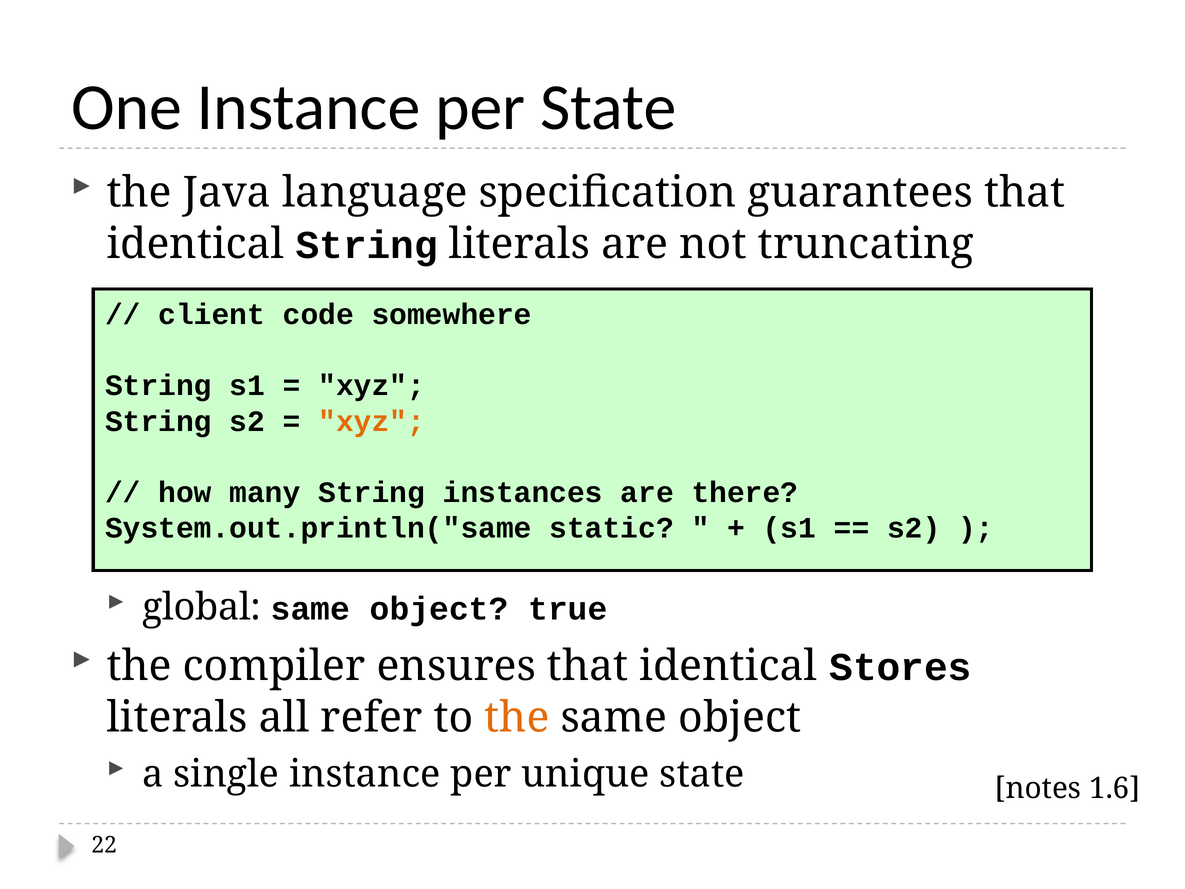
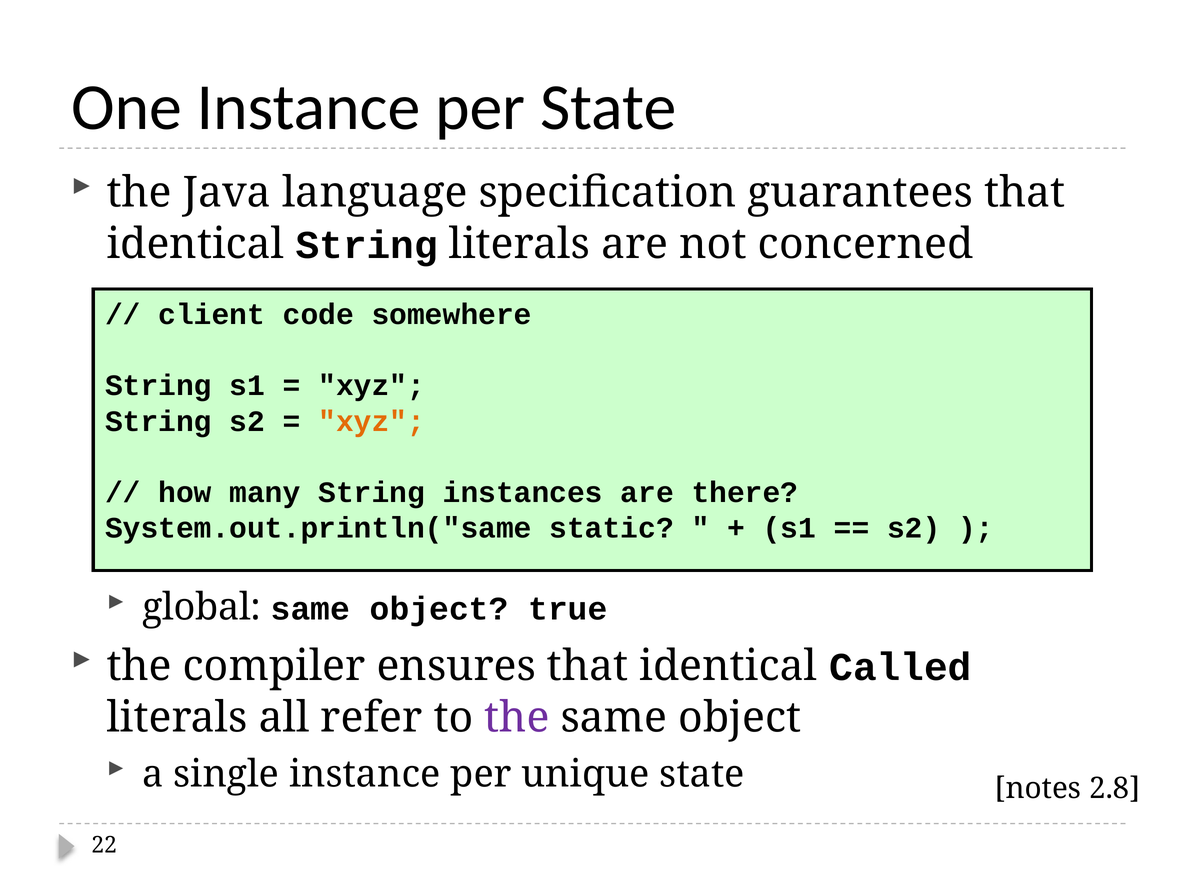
truncating: truncating -> concerned (866, 244)
Stores: Stores -> Called (900, 667)
the colour: orange -> purple (517, 717)
1.6: 1.6 -> 2.8 (1115, 788)
